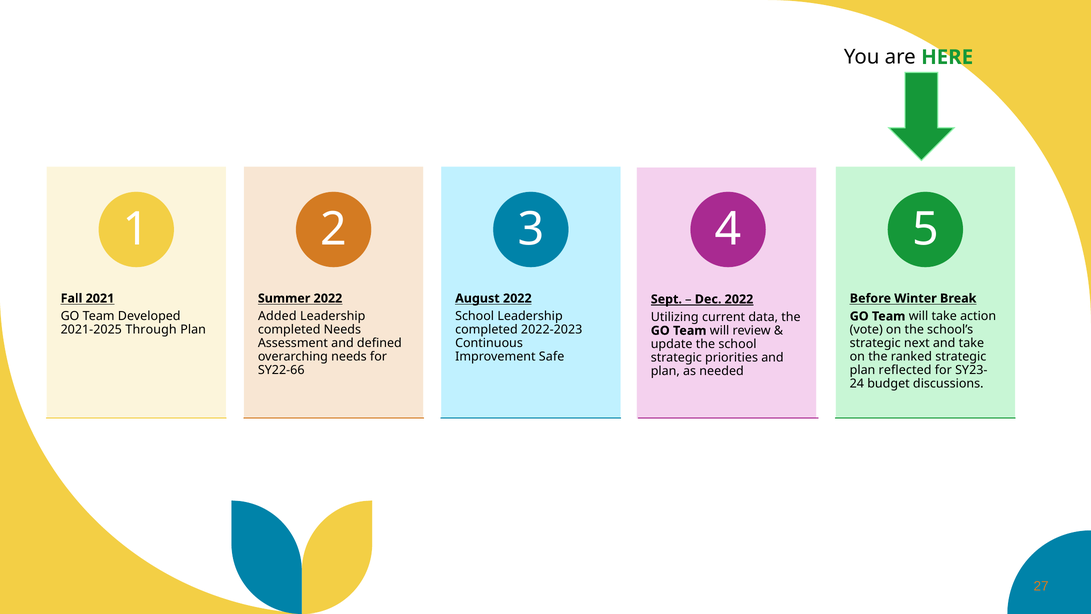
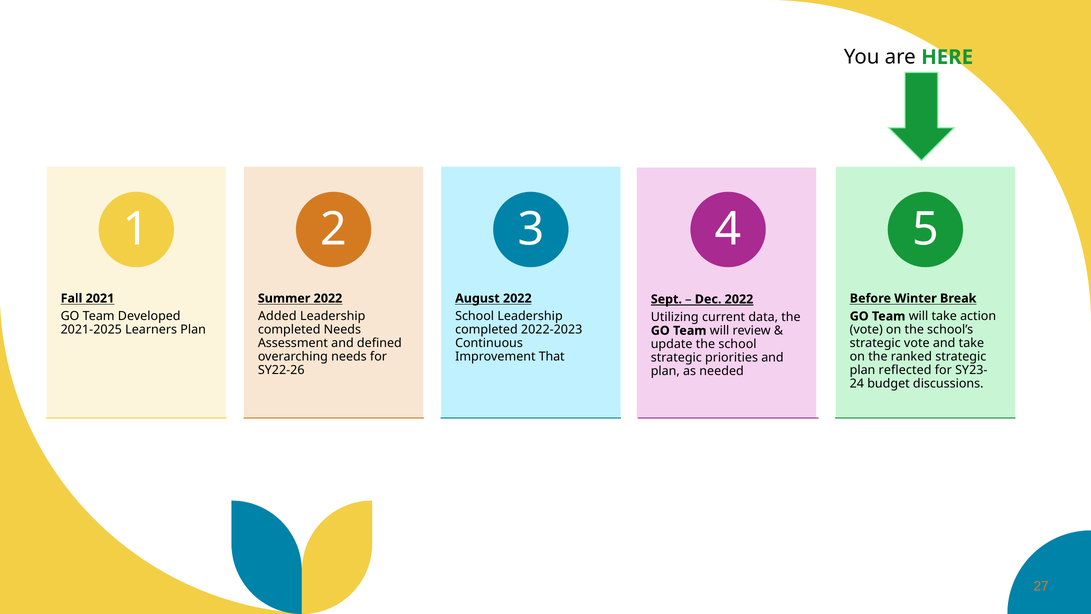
Through: Through -> Learners (151, 330)
strategic next: next -> vote (917, 343)
Safe: Safe -> That (552, 357)
SY22-66: SY22-66 -> SY22-26 (281, 370)
